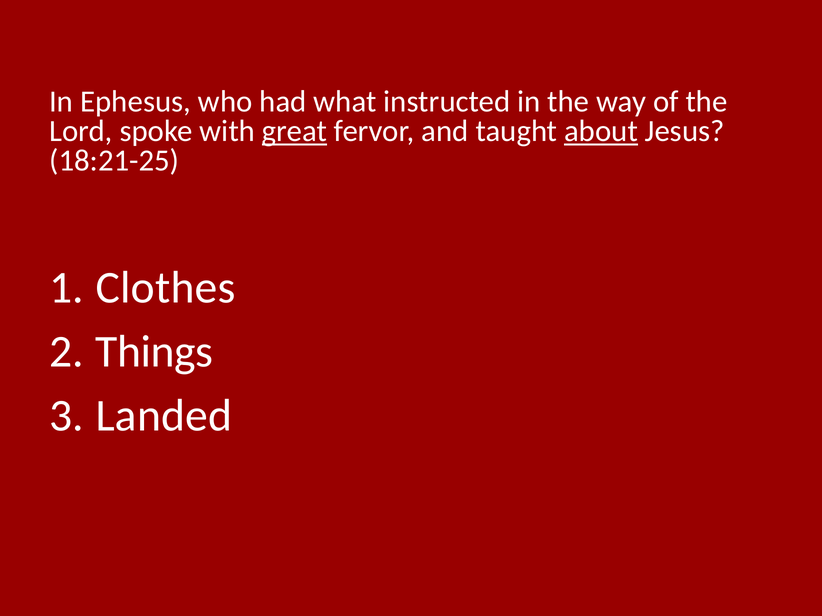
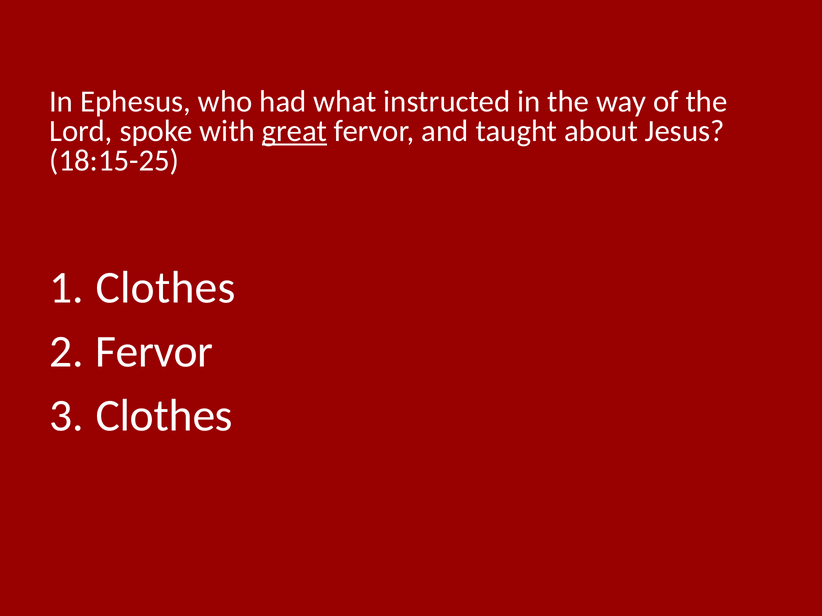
about underline: present -> none (601, 131)
18:21-25: 18:21-25 -> 18:15-25 (114, 161)
Things: Things -> Fervor (154, 352)
Landed: Landed -> Clothes (164, 416)
